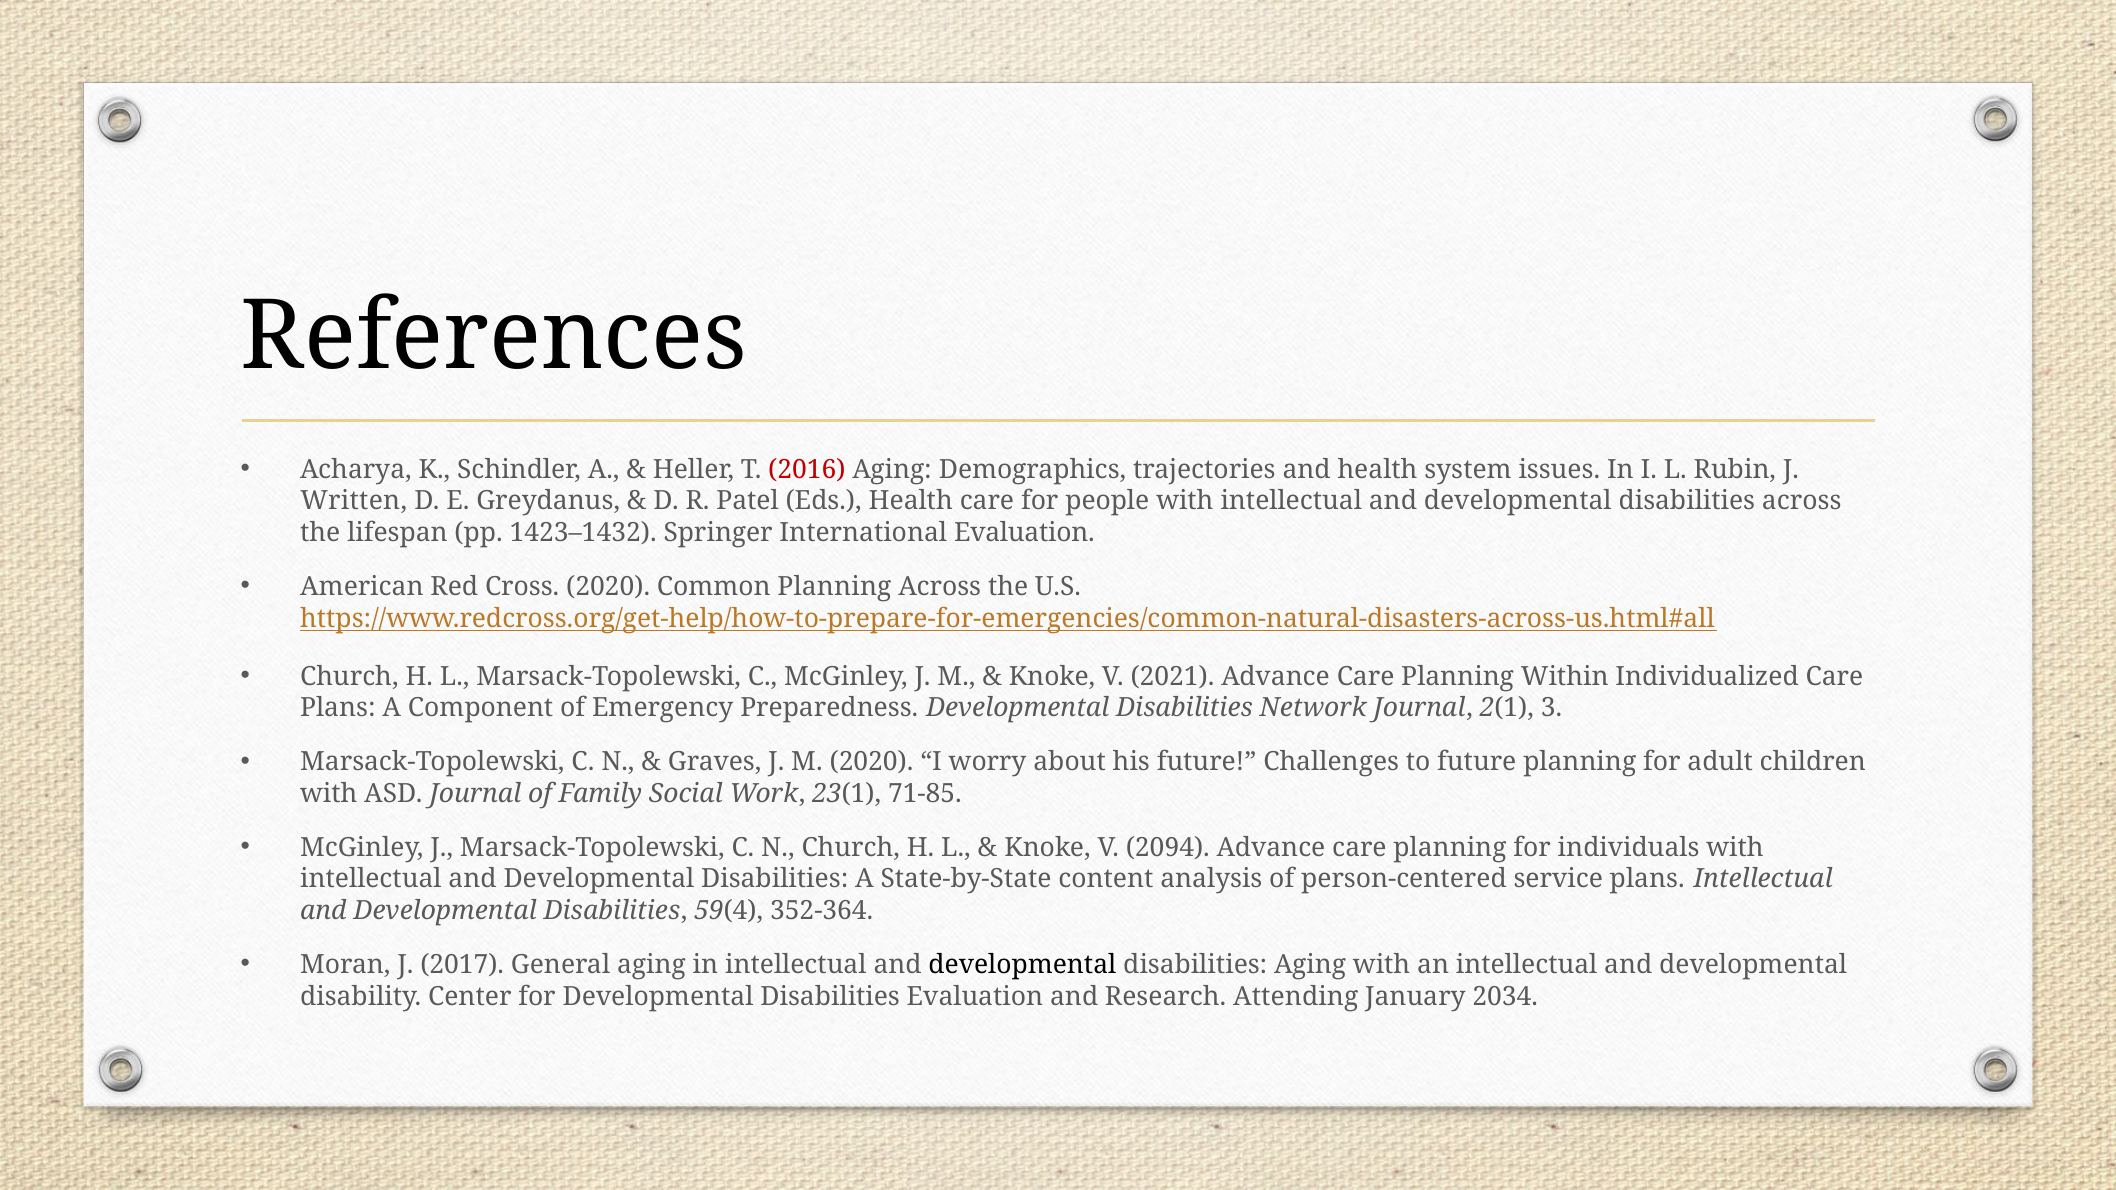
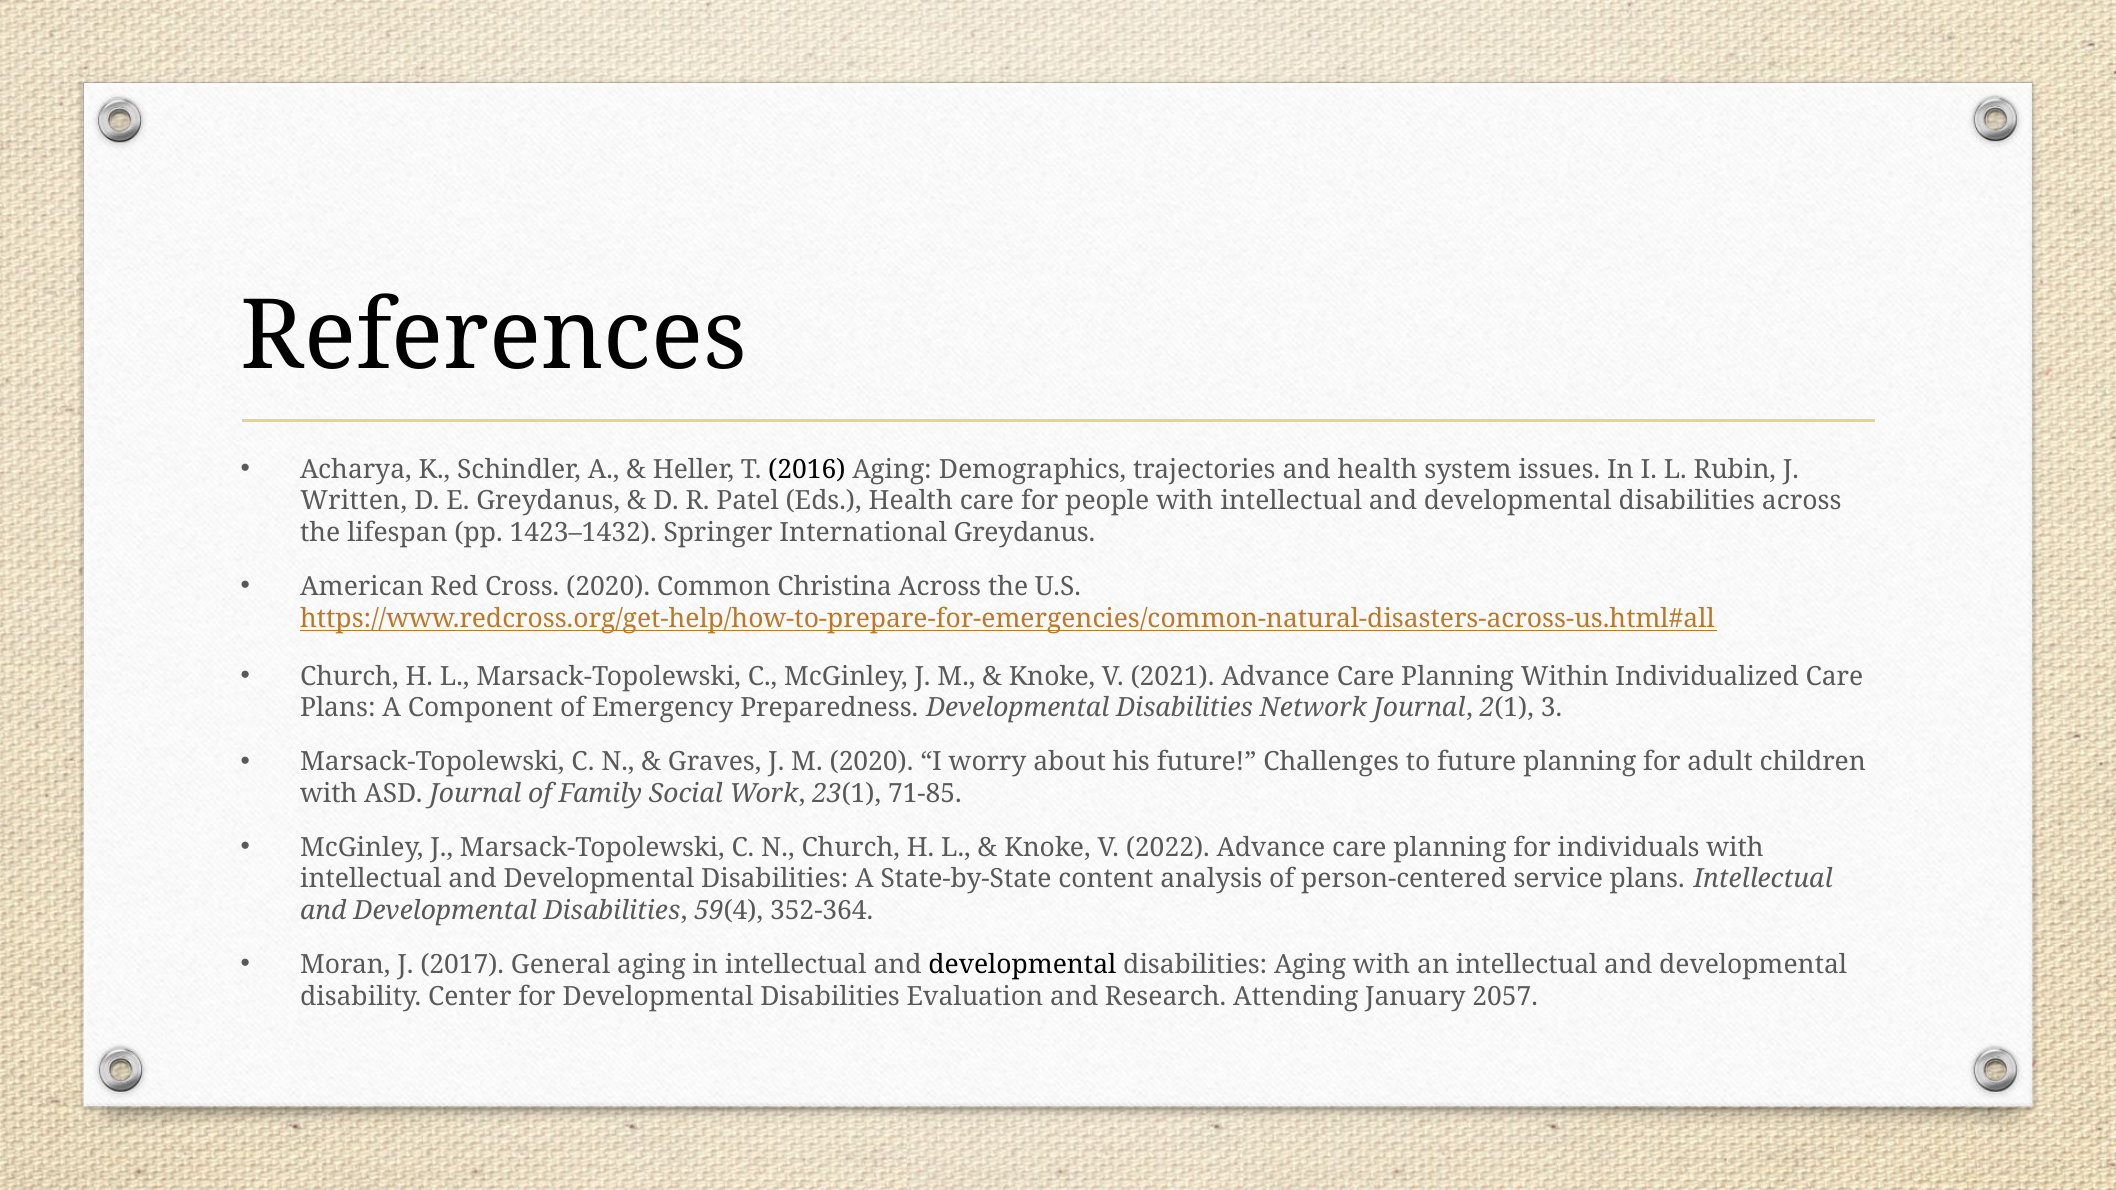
2016 colour: red -> black (807, 469)
International Evaluation: Evaluation -> Greydanus (1024, 533)
Common Planning: Planning -> Christina (835, 587)
2094: 2094 -> 2022 (1168, 848)
2034: 2034 -> 2057 (1505, 997)
